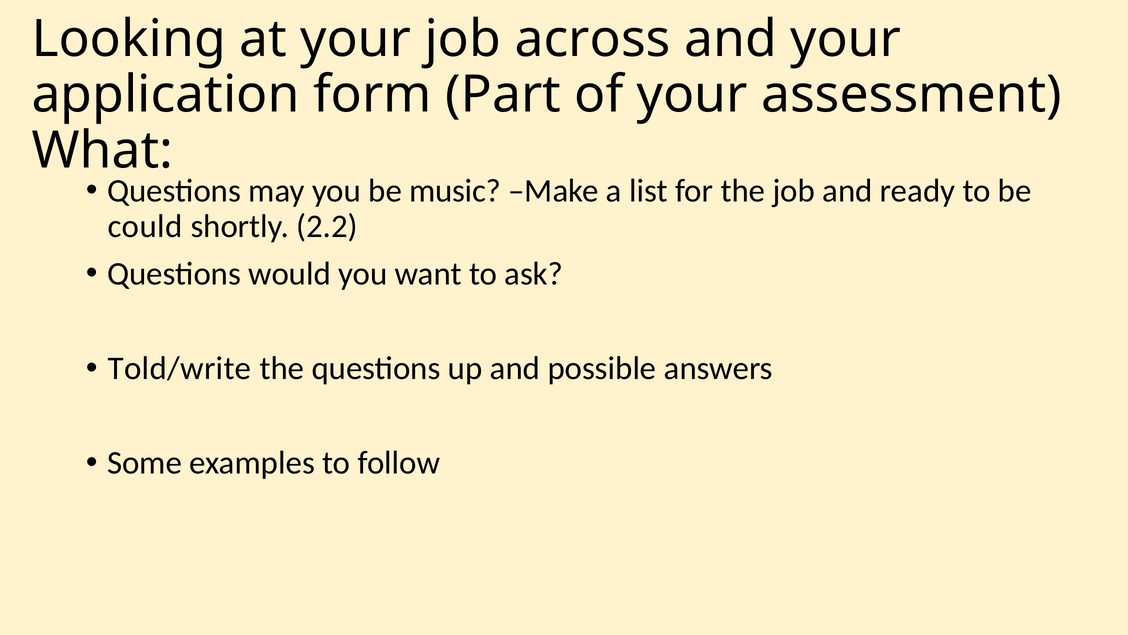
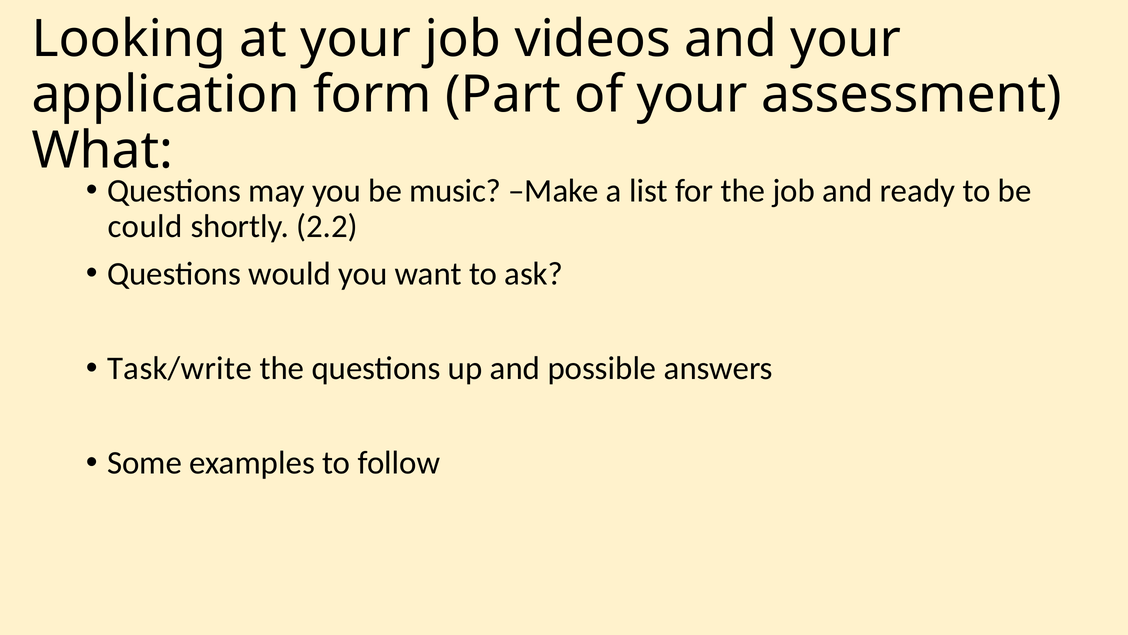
across: across -> videos (593, 39)
Told/write: Told/write -> Task/write (180, 368)
